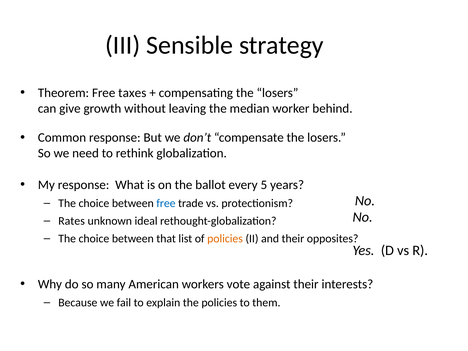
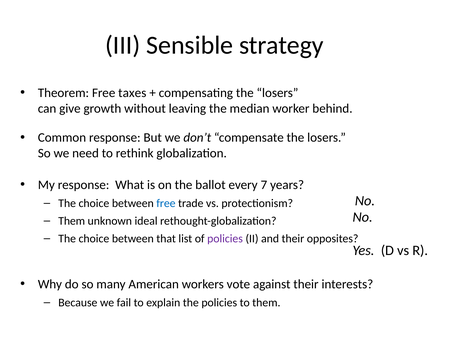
5: 5 -> 7 (264, 185)
Rates: Rates -> Them (72, 221)
policies colour: orange -> purple (225, 239)
